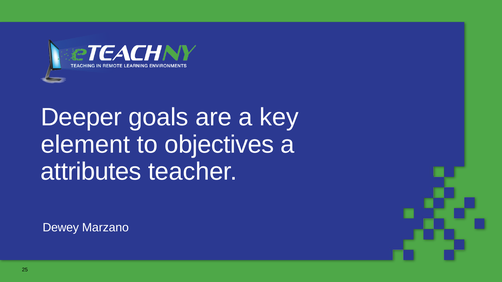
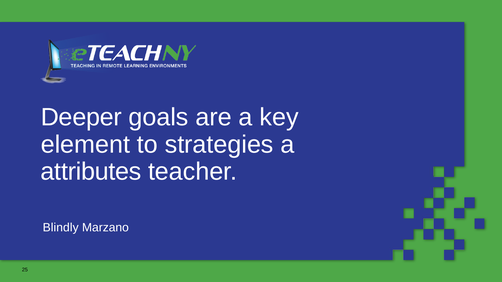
objectives: objectives -> strategies (219, 145)
Dewey: Dewey -> Blindly (61, 228)
